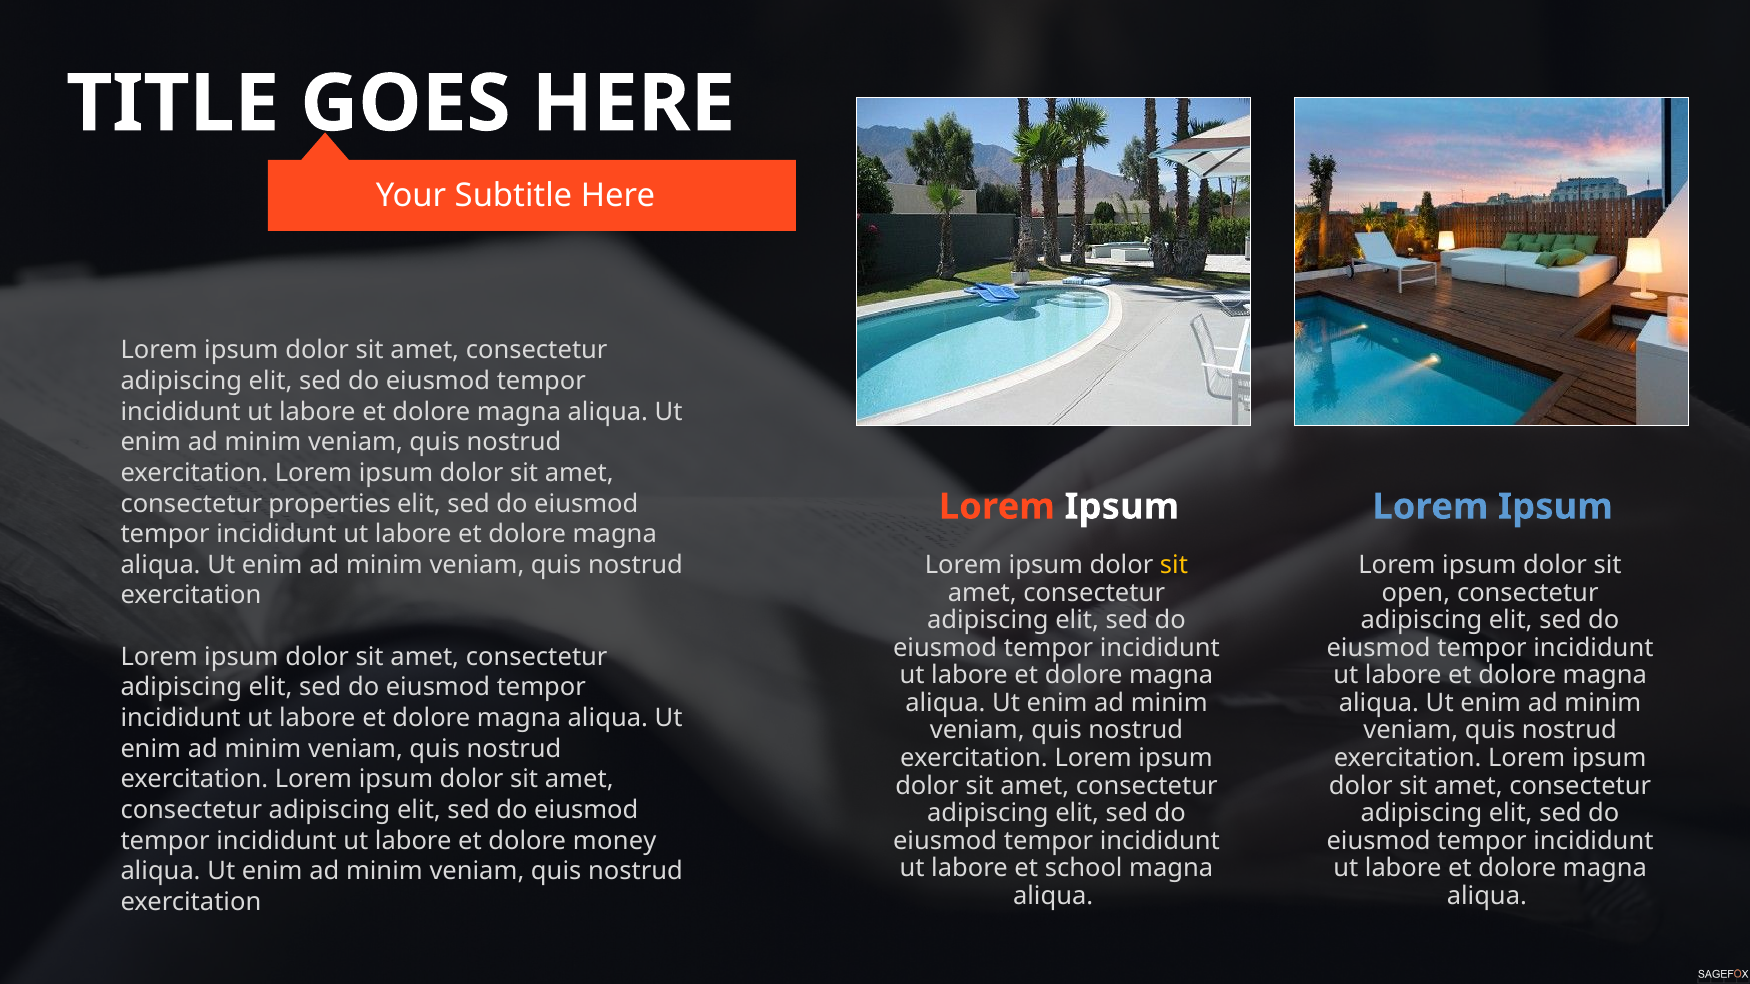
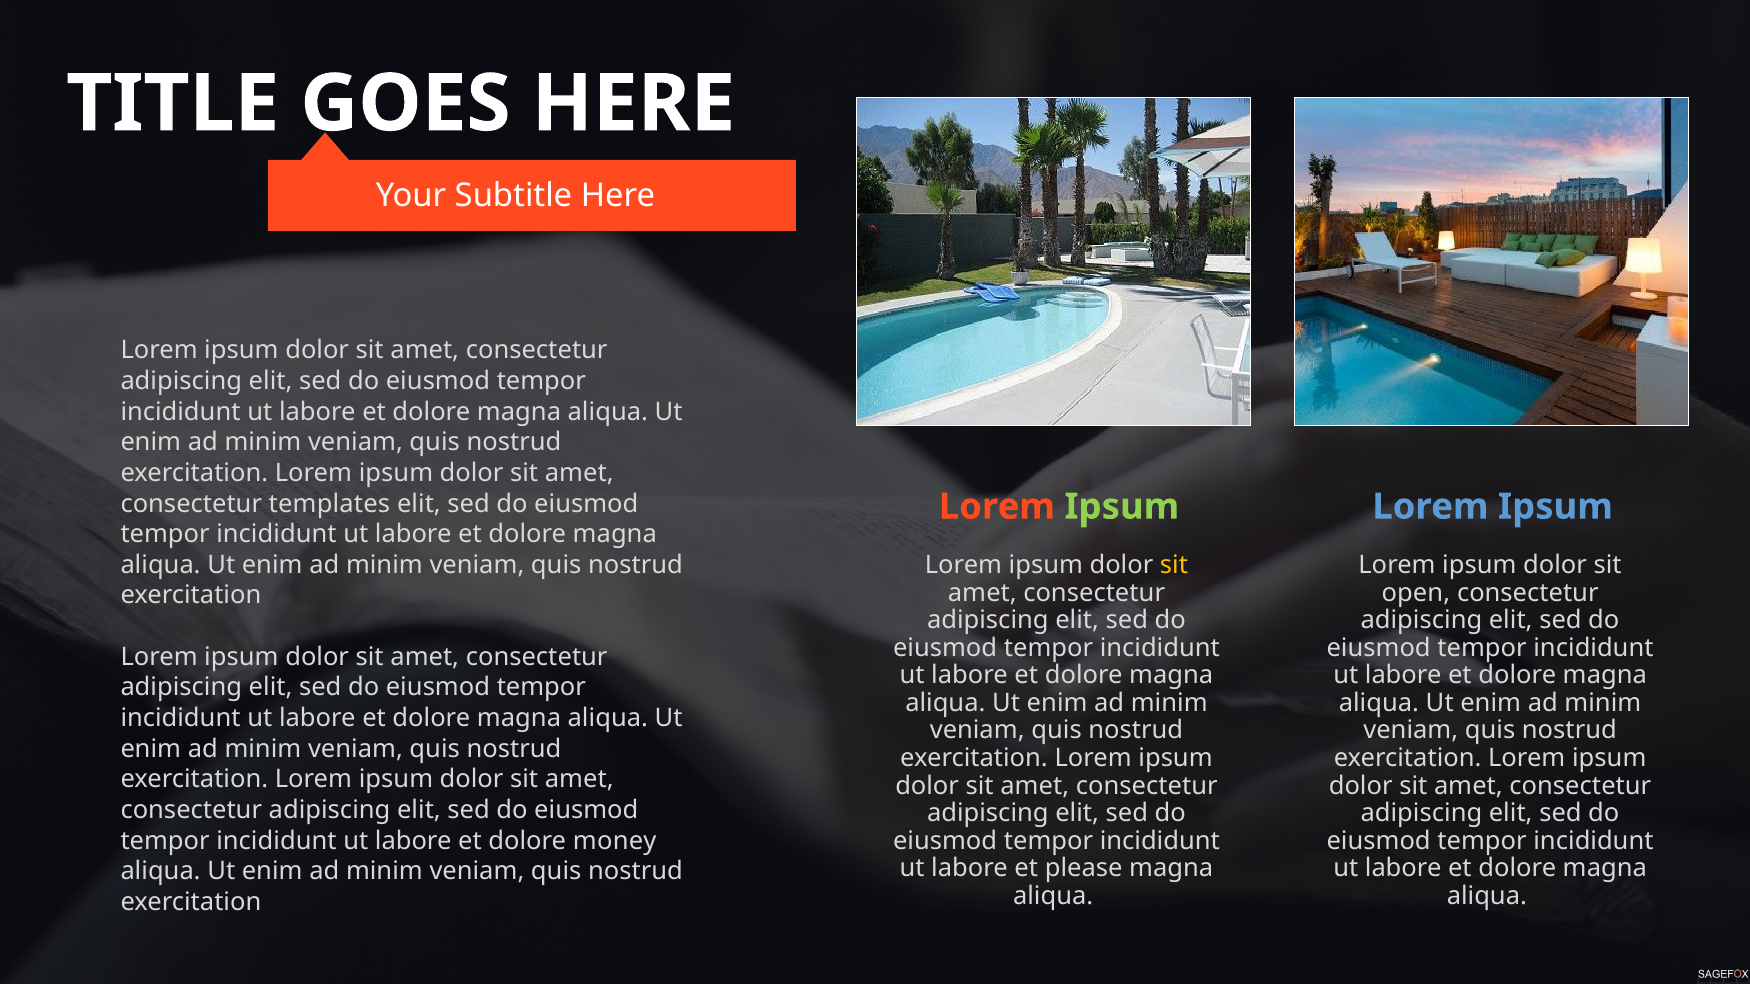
properties: properties -> templates (329, 504)
Ipsum colour: white -> light green (1122, 507)
school: school -> please (1084, 869)
